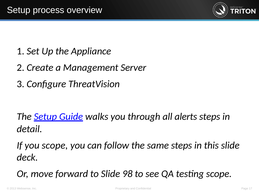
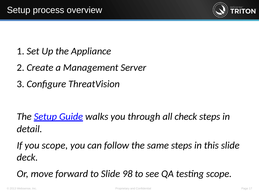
alerts: alerts -> check (186, 117)
